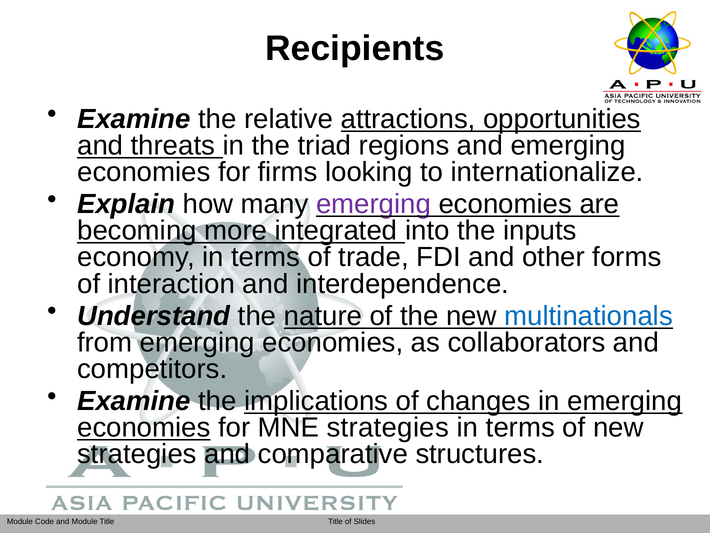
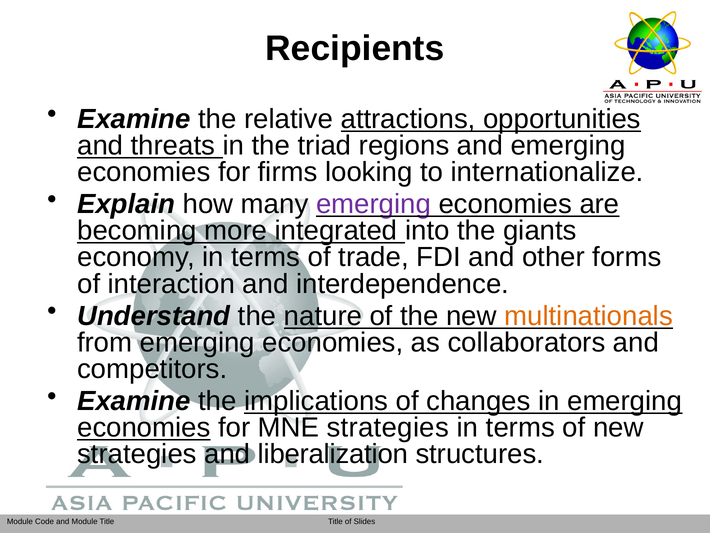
inputs: inputs -> giants (540, 231)
multinationals colour: blue -> orange (589, 316)
comparative: comparative -> liberalization (333, 454)
